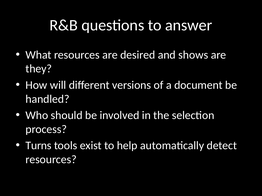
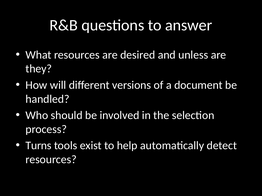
shows: shows -> unless (193, 55)
